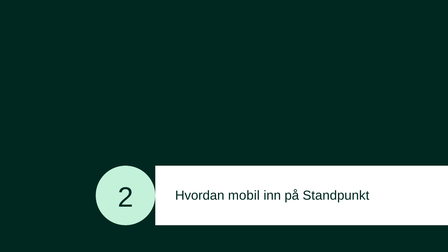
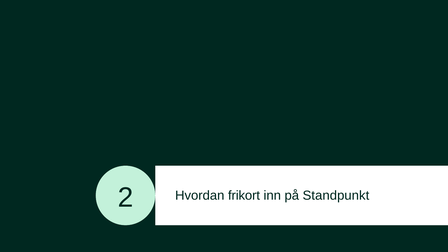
mobil: mobil -> frikort (244, 195)
